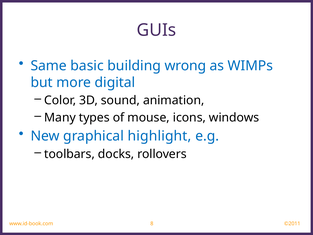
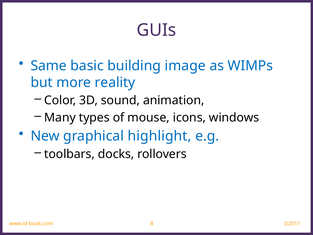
wrong: wrong -> image (185, 66)
digital: digital -> reality (115, 82)
